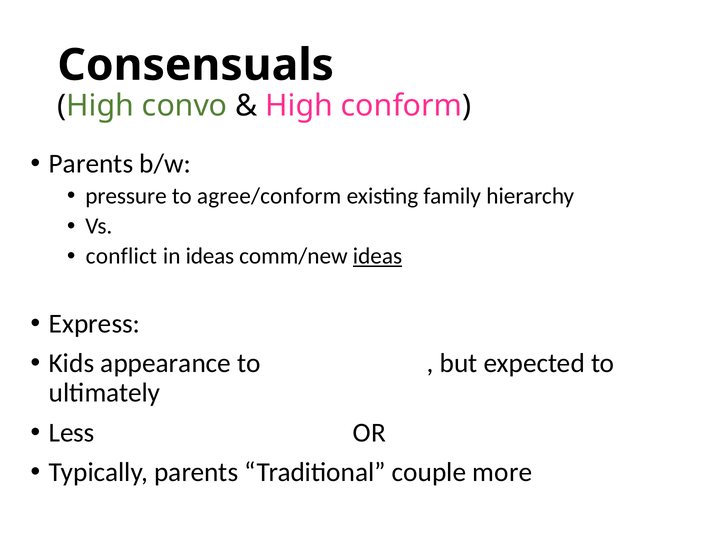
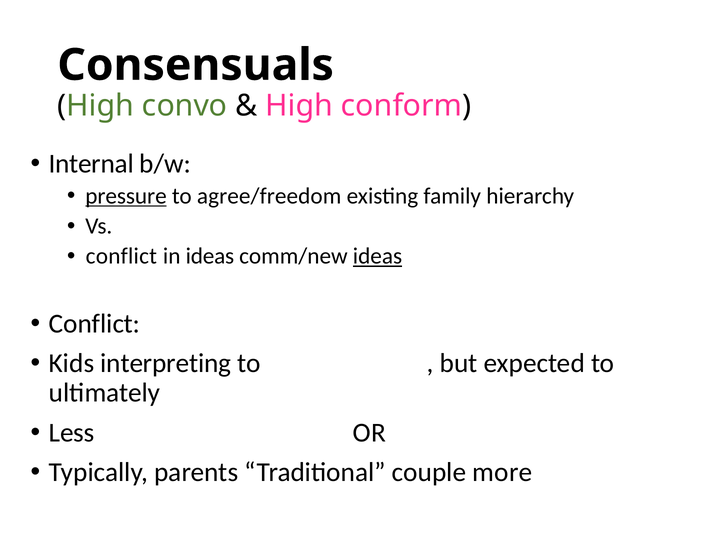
Parents: Parents -> Internal (91, 164)
pressure underline: none -> present (126, 196)
agree/conform: agree/conform -> agree/freedom (269, 196)
Express: Express -> Conflict (95, 324)
appearance: appearance -> interpreting (166, 363)
